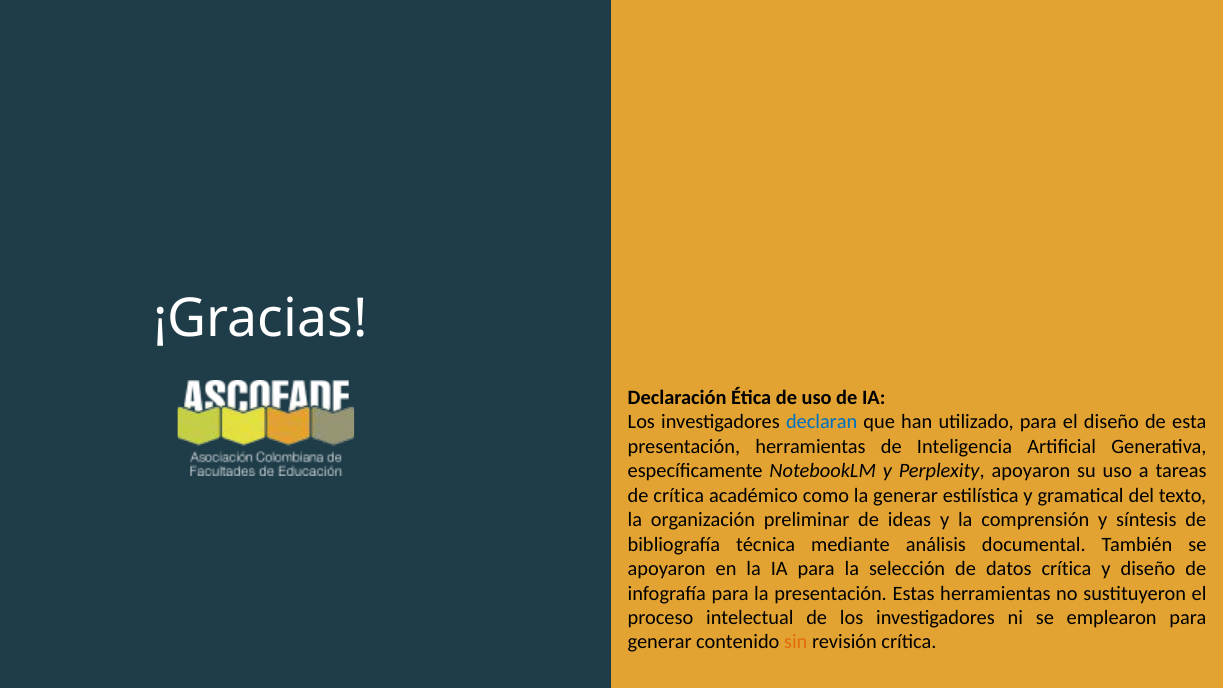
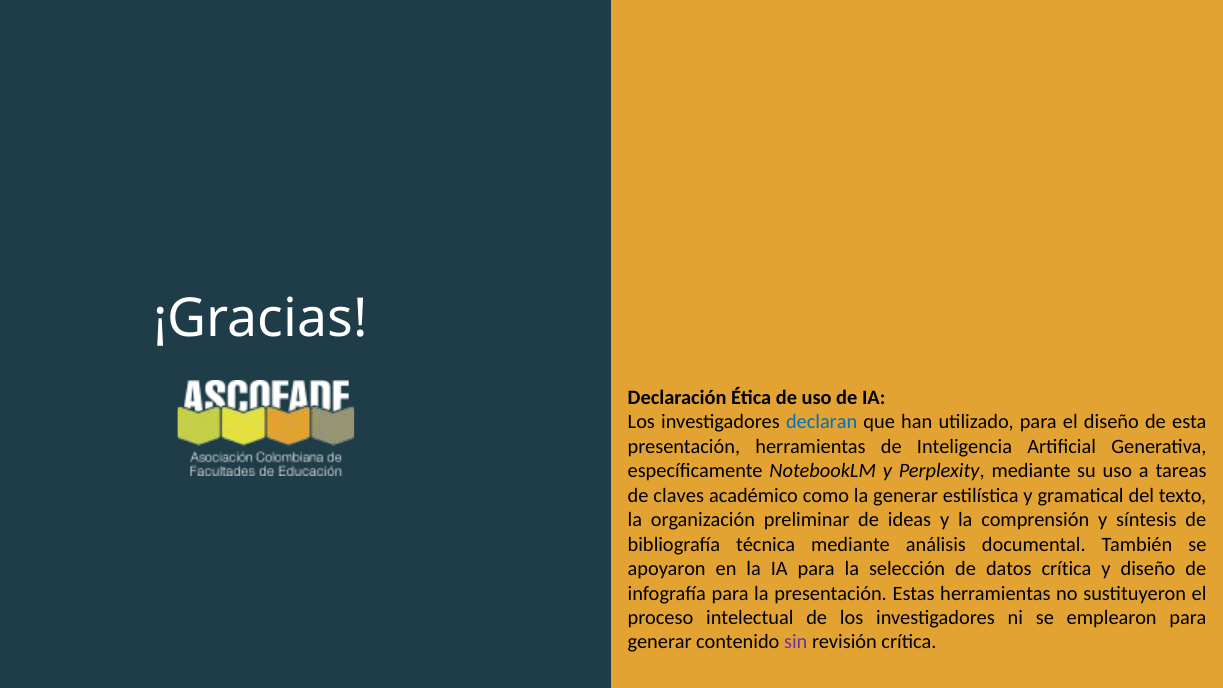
Perplexity apoyaron: apoyaron -> mediante (1031, 471)
de crítica: crítica -> claves (679, 495)
sin colour: orange -> purple (796, 642)
